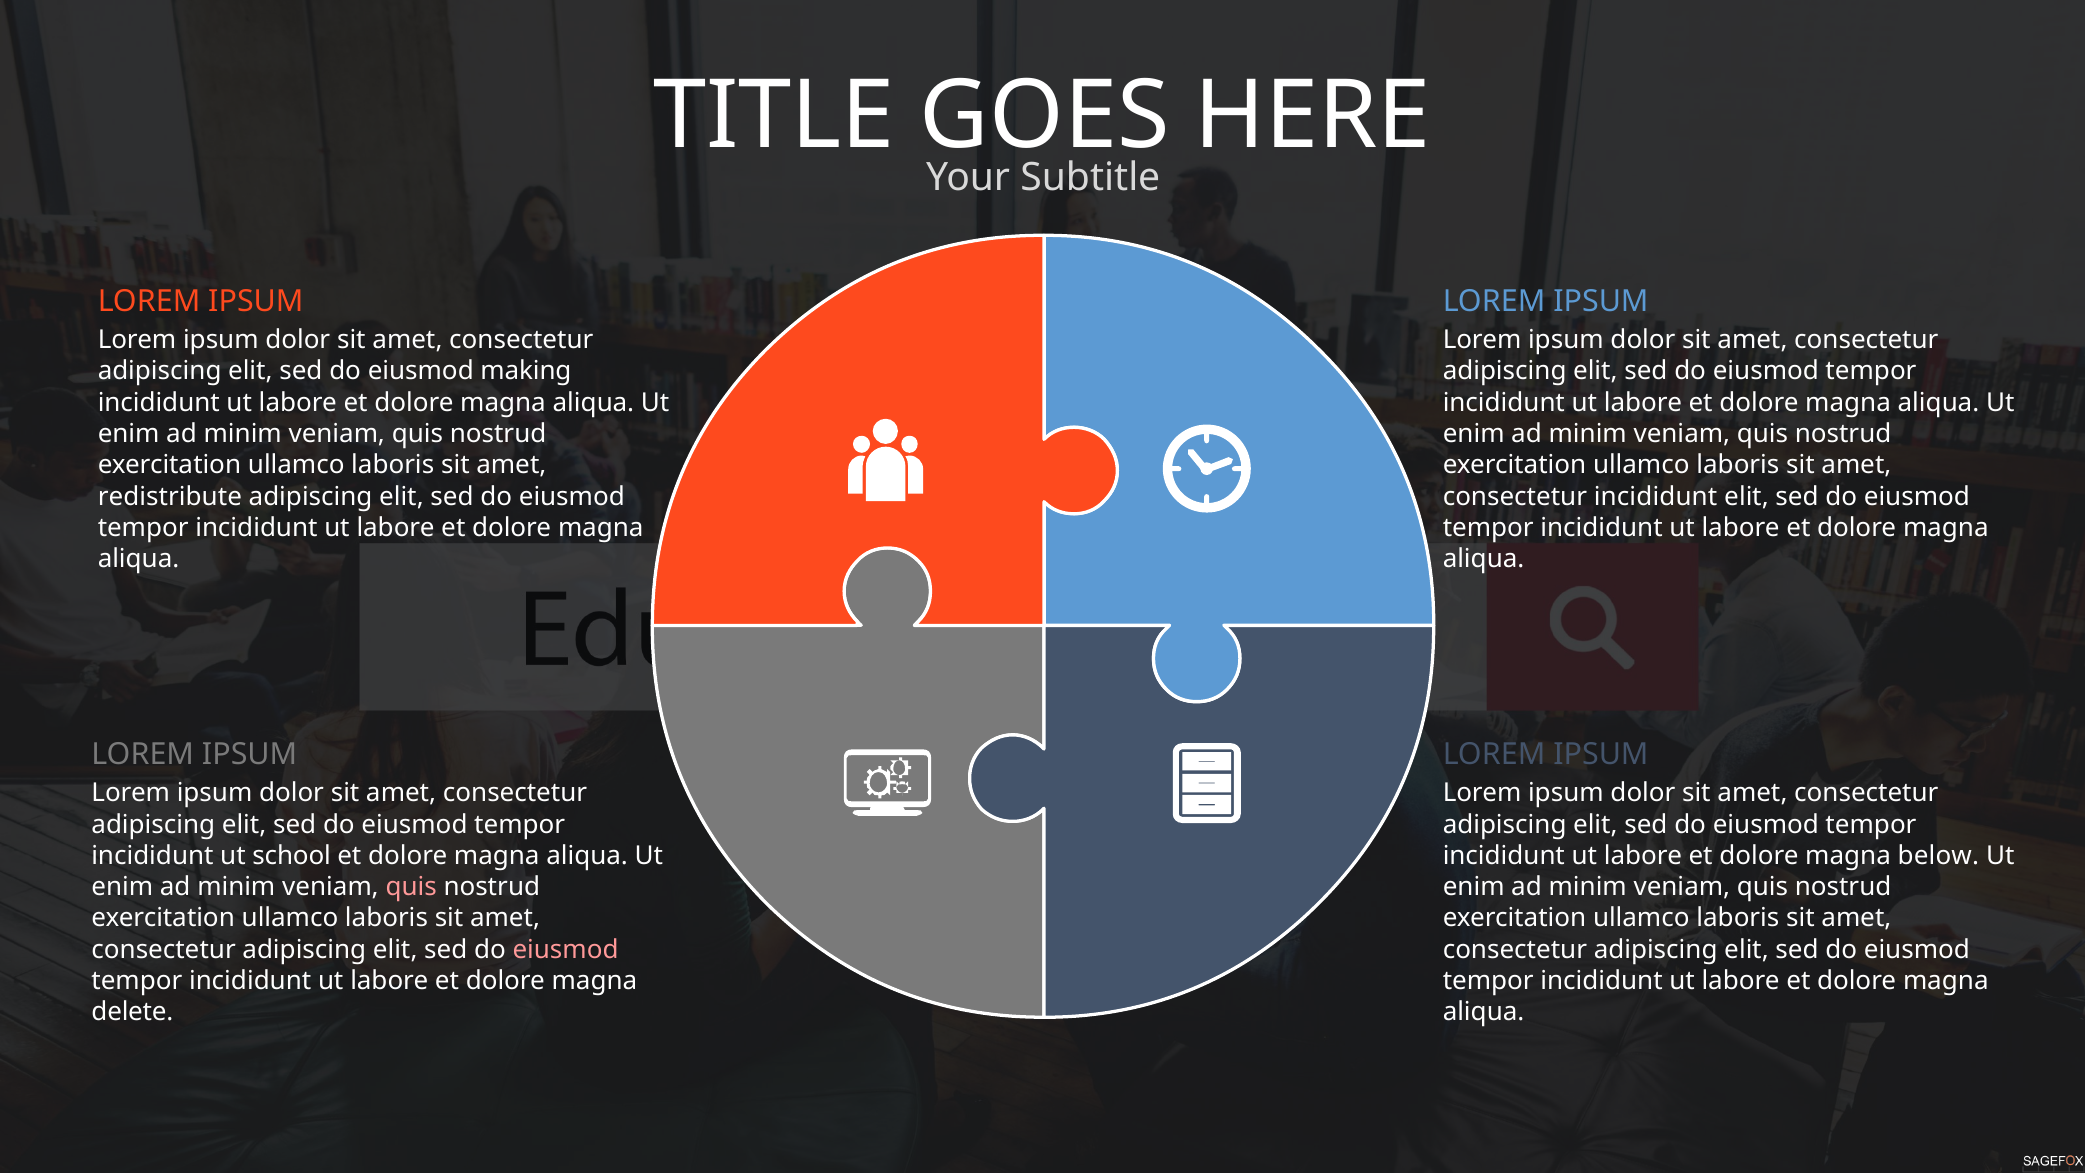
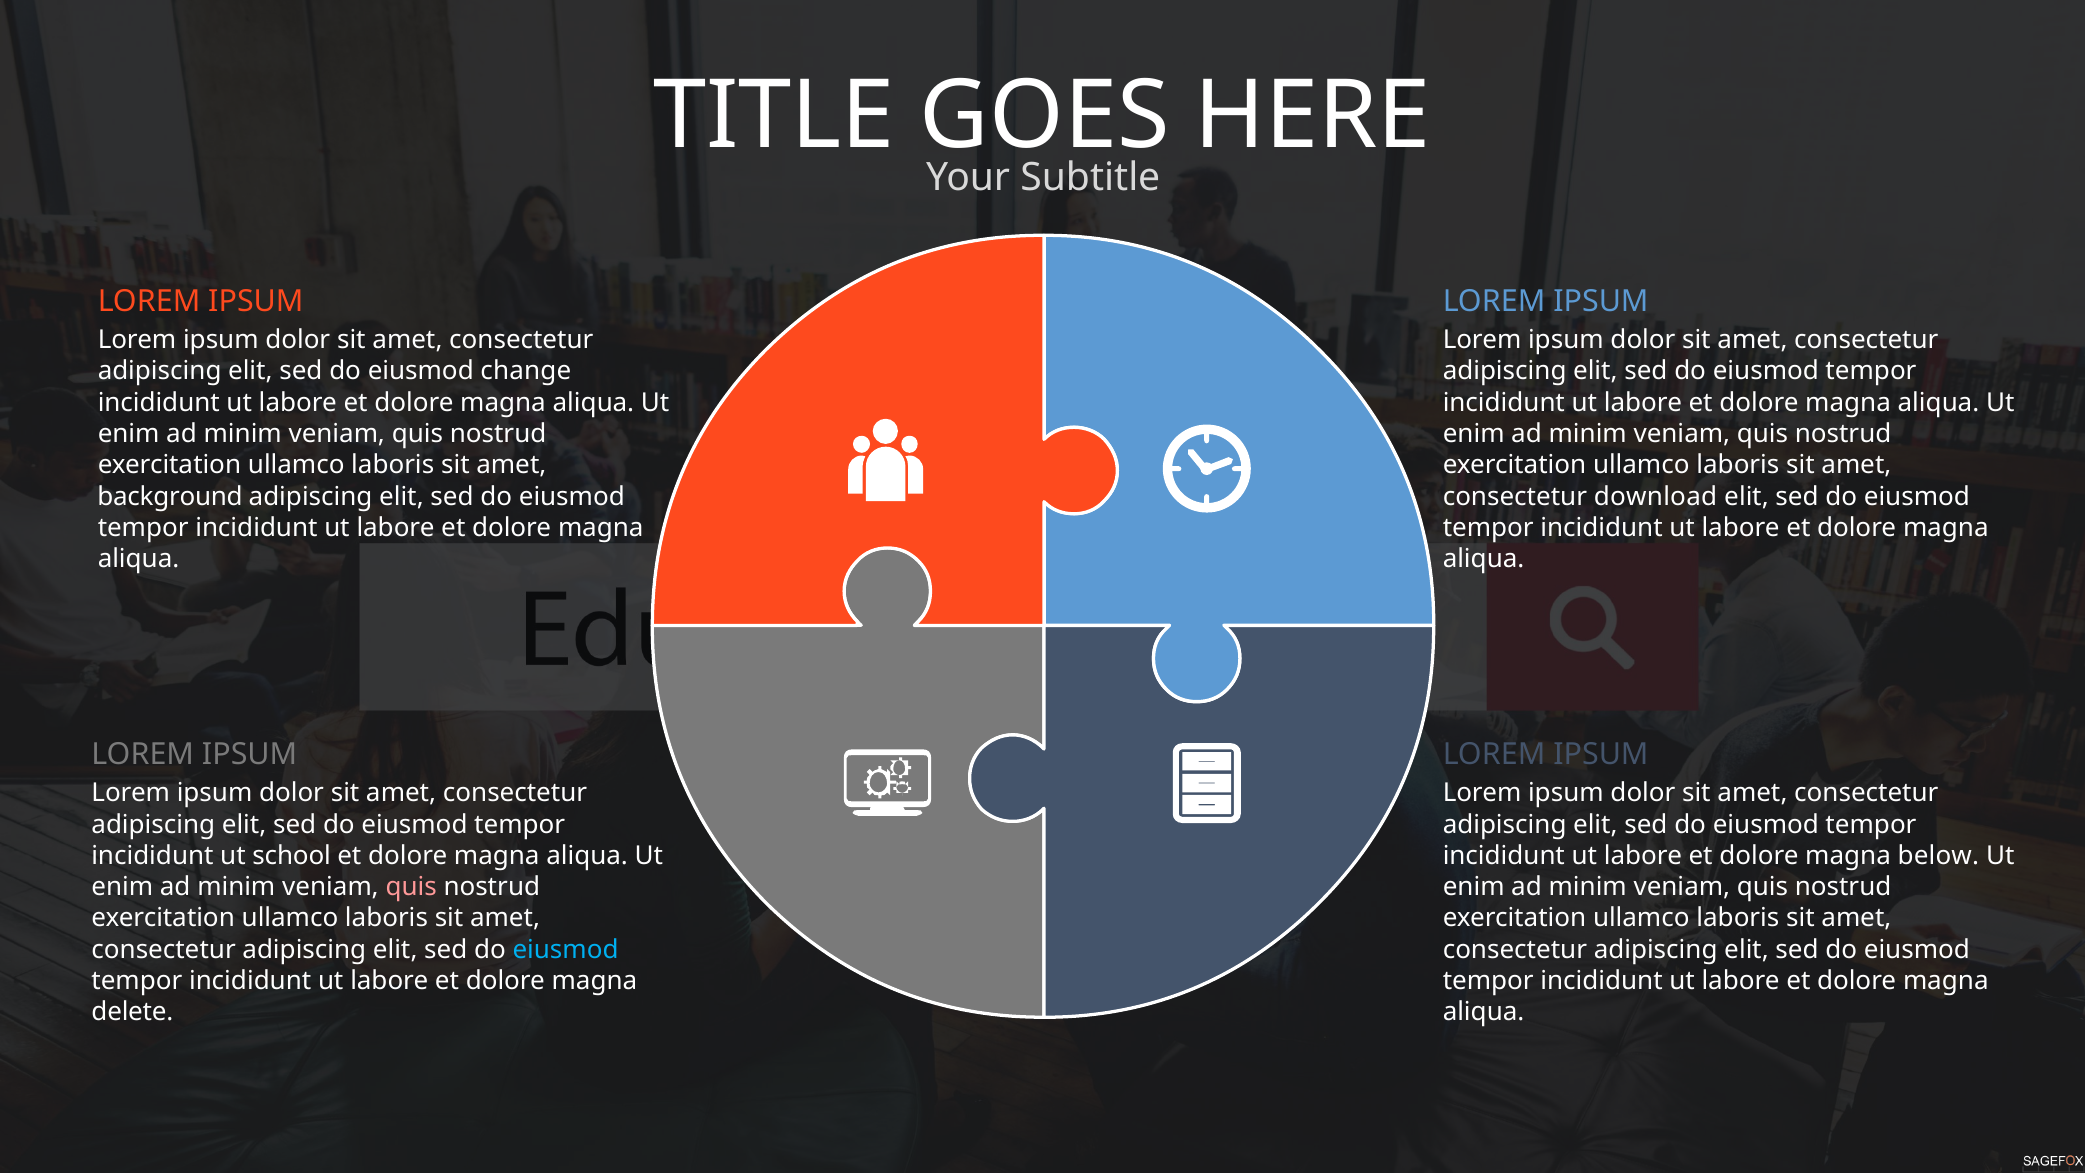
making: making -> change (526, 371)
redistribute: redistribute -> background (170, 496)
consectetur incididunt: incididunt -> download (1656, 496)
eiusmod colour: pink -> light blue (566, 949)
